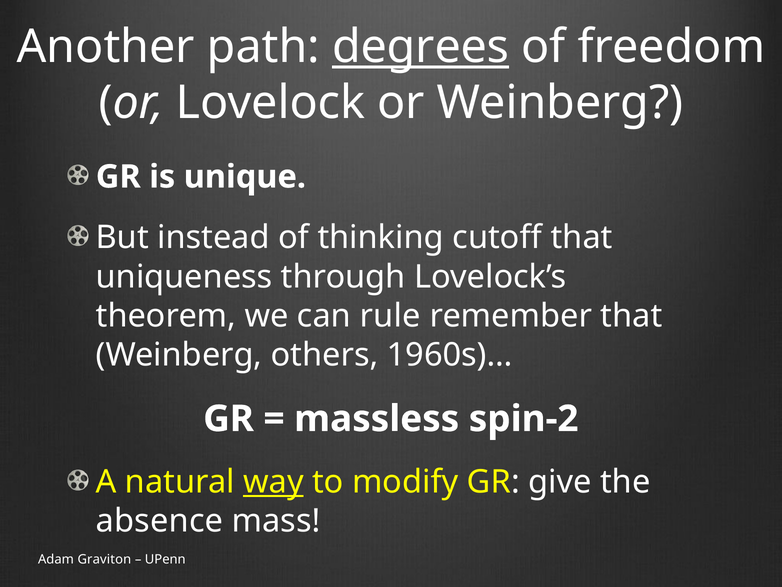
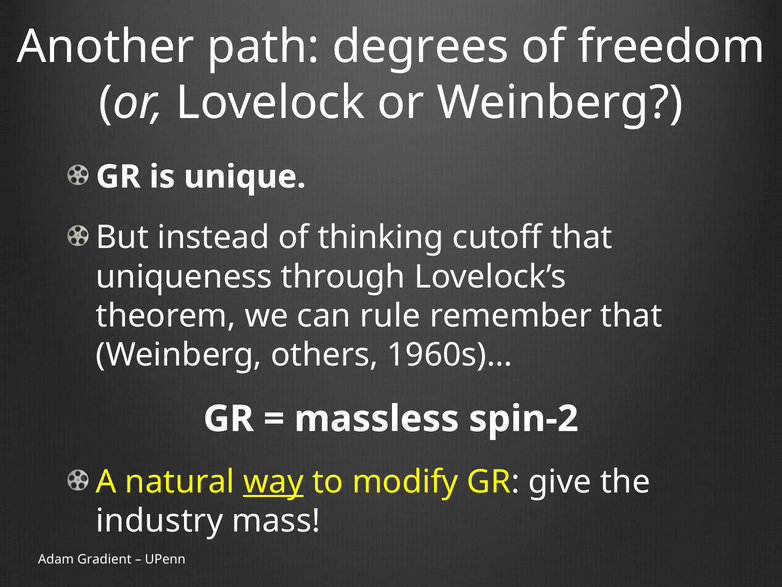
degrees underline: present -> none (421, 47)
absence: absence -> industry (160, 521)
Graviton: Graviton -> Gradient (104, 559)
